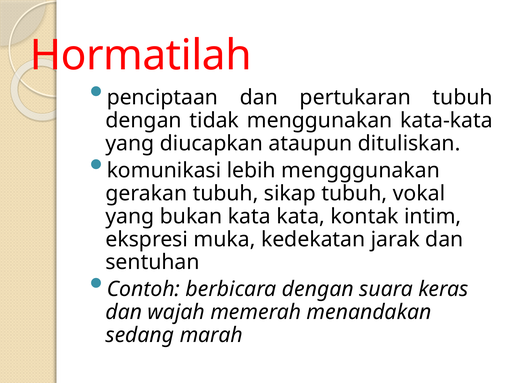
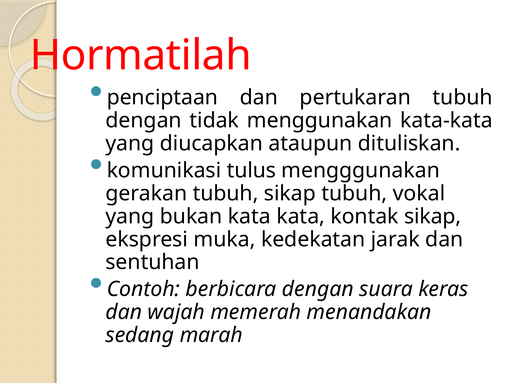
lebih: lebih -> tulus (251, 170)
kontak intim: intim -> sikap (433, 216)
